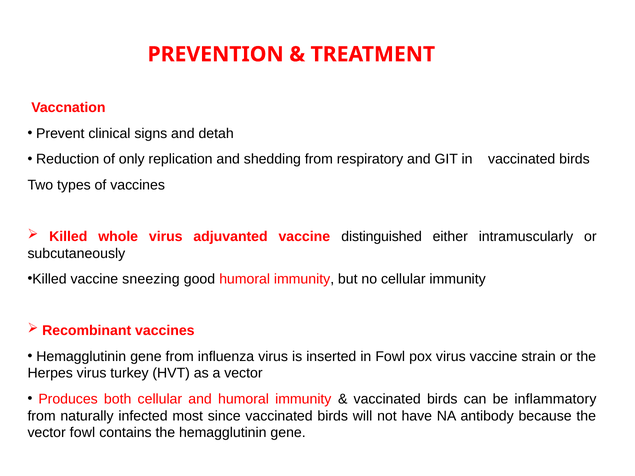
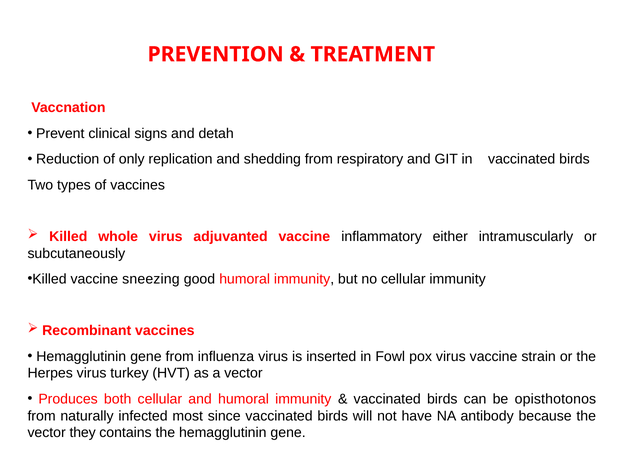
distinguished: distinguished -> inflammatory (382, 237)
inflammatory: inflammatory -> opisthotonos (555, 399)
vector fowl: fowl -> they (83, 433)
